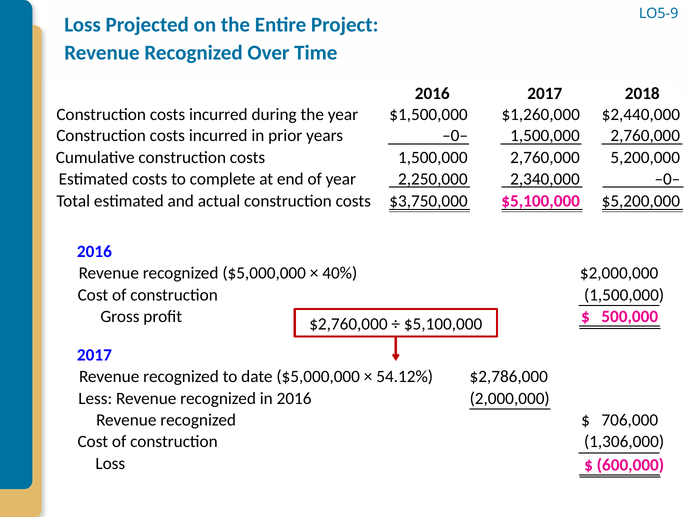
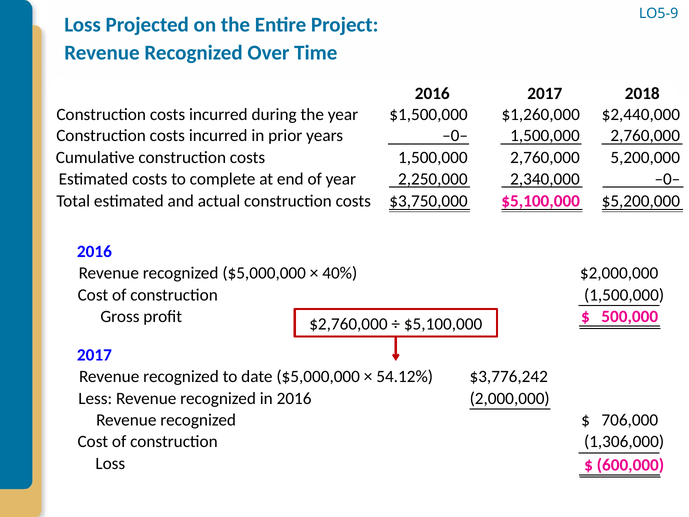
$2,786,000: $2,786,000 -> $3,776,242 (509, 377)
